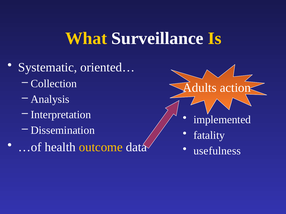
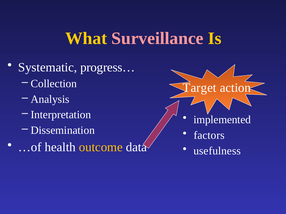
Surveillance colour: white -> pink (157, 38)
oriented…: oriented… -> progress… (108, 67)
Adults: Adults -> Target (200, 88)
fatality: fatality -> factors (209, 136)
